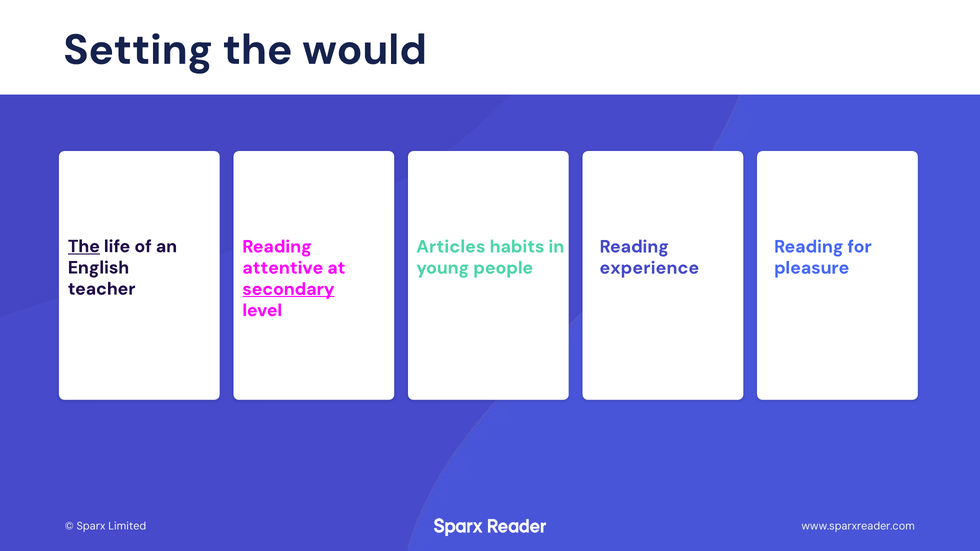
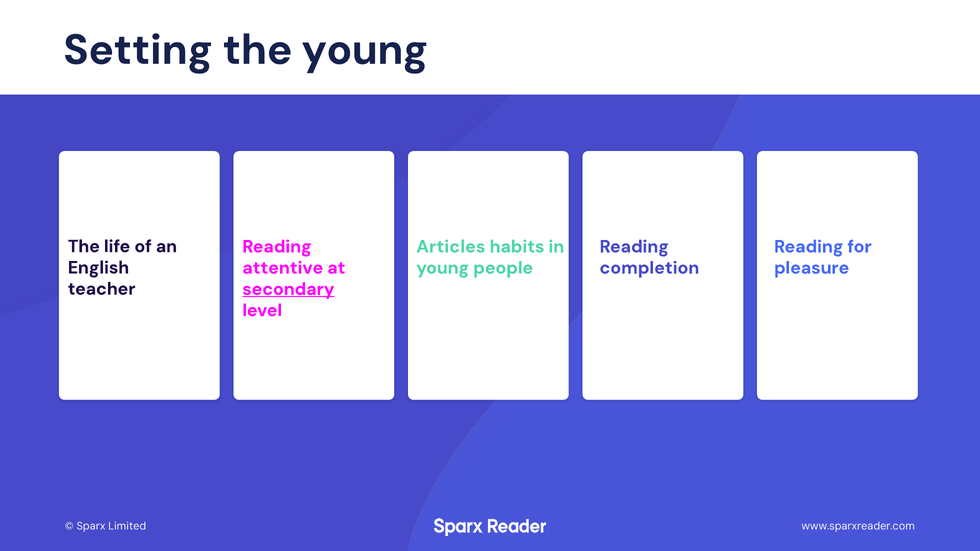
the would: would -> young (365, 50)
The underline: present -> none (84, 246)
experience: experience -> completion (649, 268)
